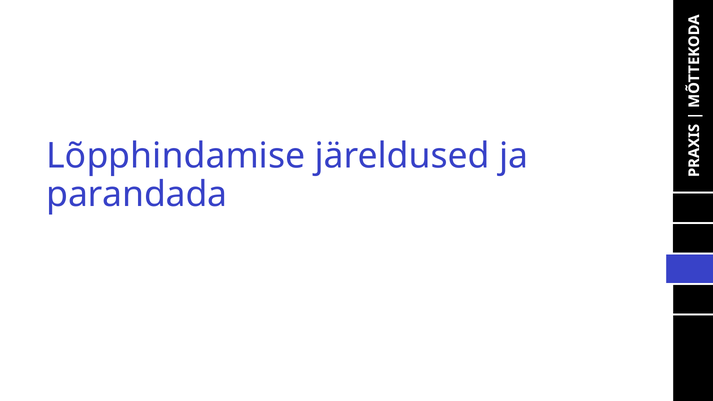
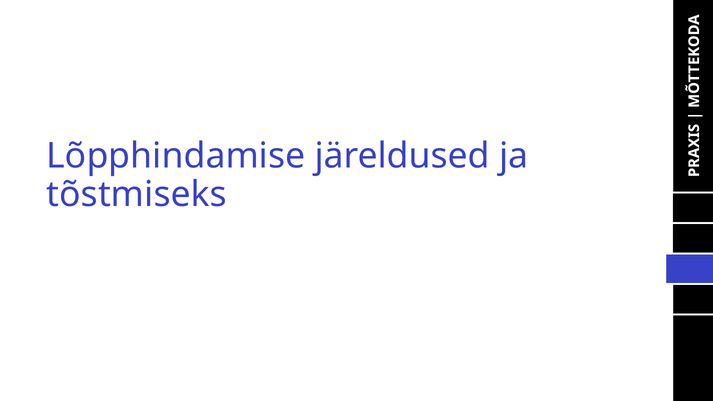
parandada: parandada -> tõstmiseks (137, 195)
